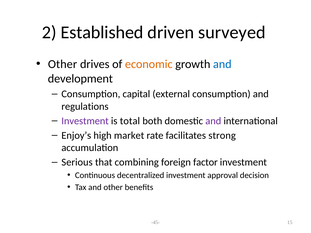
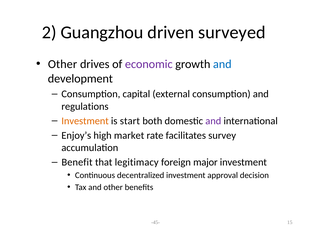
Established: Established -> Guangzhou (102, 32)
economic colour: orange -> purple (149, 64)
Investment colour: purple -> orange (85, 121)
total: total -> start (130, 121)
strong: strong -> survey (222, 135)
Serious: Serious -> Benefit (77, 162)
combining: combining -> legitimacy (137, 162)
factor: factor -> major (205, 162)
